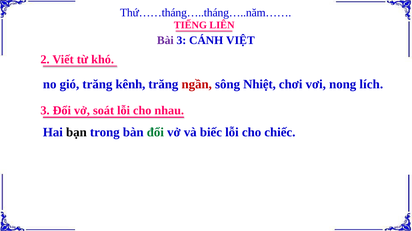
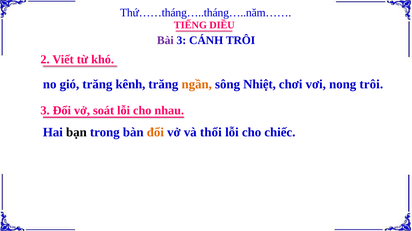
LIÊN: LIÊN -> DIỀU (222, 25)
CÁNH VIỆT: VIỆT -> TRÔI (241, 40)
ngần colour: red -> orange (197, 84)
nong lích: lích -> trôi (371, 84)
đổi colour: green -> orange (155, 133)
biếc: biếc -> thổi (211, 133)
